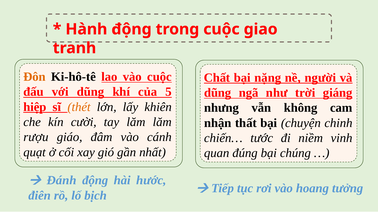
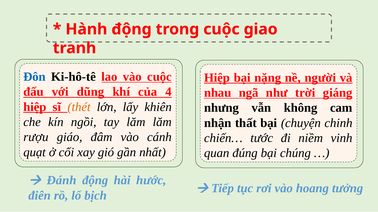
Đôn colour: orange -> blue (35, 77)
Chất: Chất -> Hiệp (217, 78)
5: 5 -> 4 (169, 92)
dũng: dũng -> nhau (218, 93)
cười: cười -> ngồi (84, 122)
